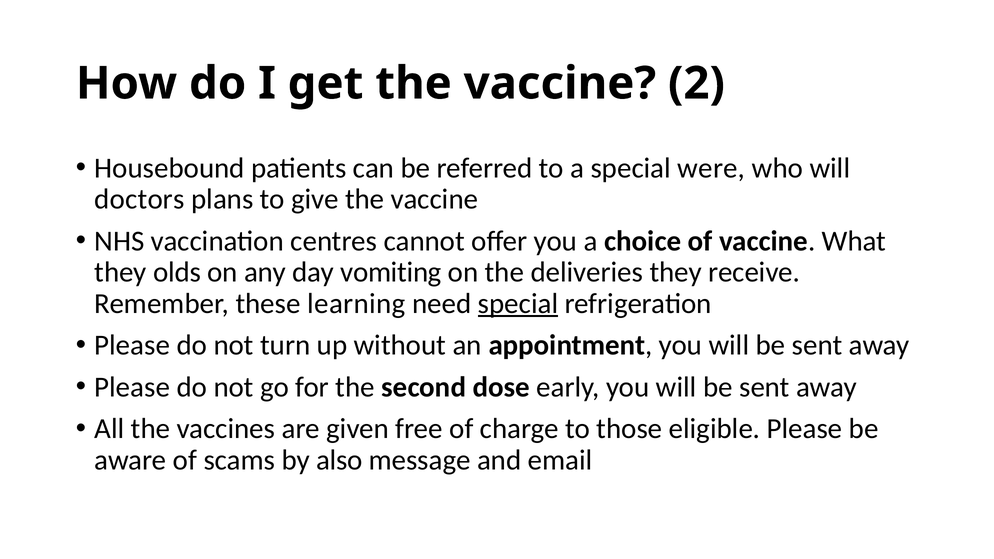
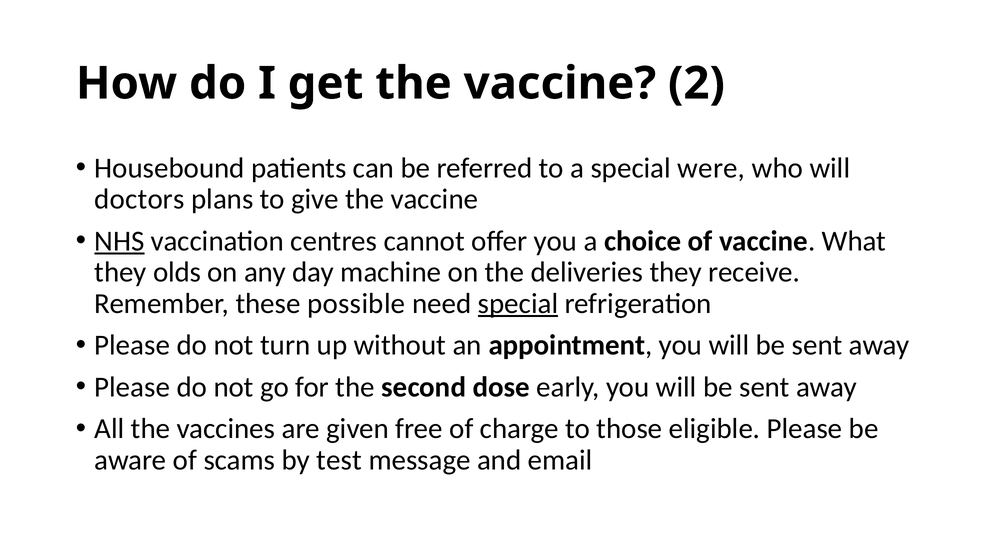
NHS underline: none -> present (119, 241)
vomiting: vomiting -> machine (391, 272)
learning: learning -> possible (356, 304)
also: also -> test (339, 460)
